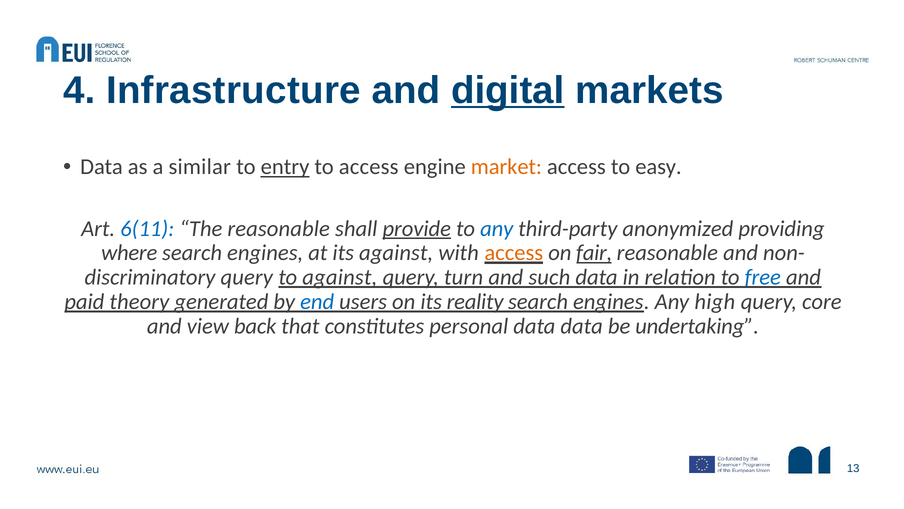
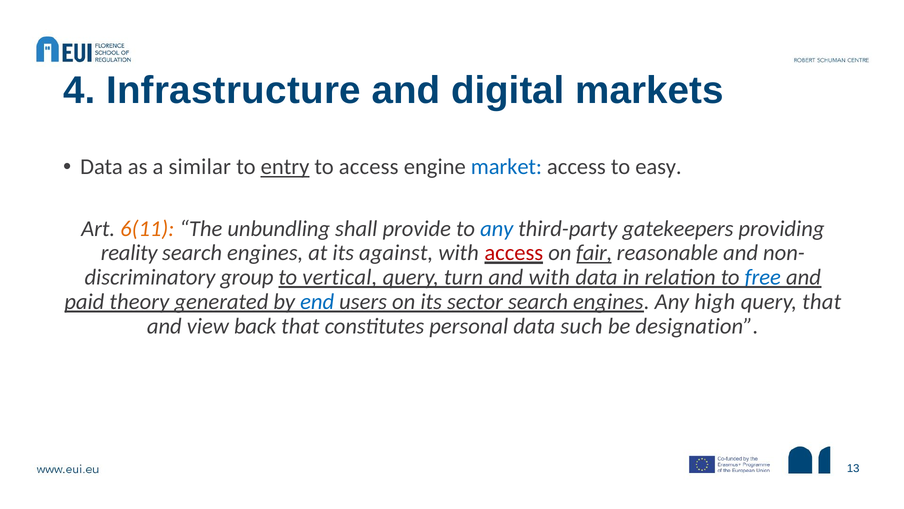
digital underline: present -> none (508, 90)
market colour: orange -> blue (506, 167)
6(11 colour: blue -> orange (147, 228)
The reasonable: reasonable -> unbundling (279, 228)
provide underline: present -> none (417, 228)
anonymized: anonymized -> gatekeepers (678, 228)
where: where -> reality (129, 253)
access colour: orange -> red (514, 253)
query: query -> group (247, 277)
to against: against -> vertical (340, 277)
and such: such -> with (549, 277)
reality: reality -> sector (475, 302)
query core: core -> that (822, 302)
data data: data -> such (582, 326)
undertaking: undertaking -> designation (697, 326)
